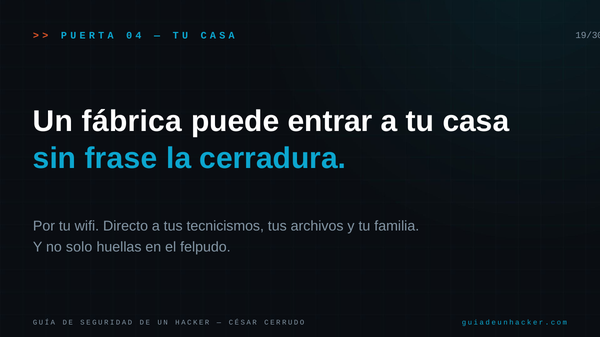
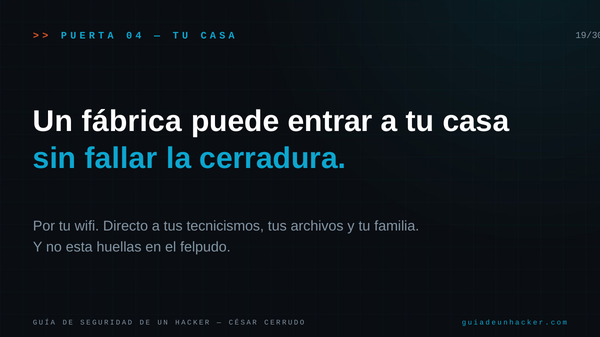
frase: frase -> fallar (121, 158)
solo: solo -> esta (79, 247)
